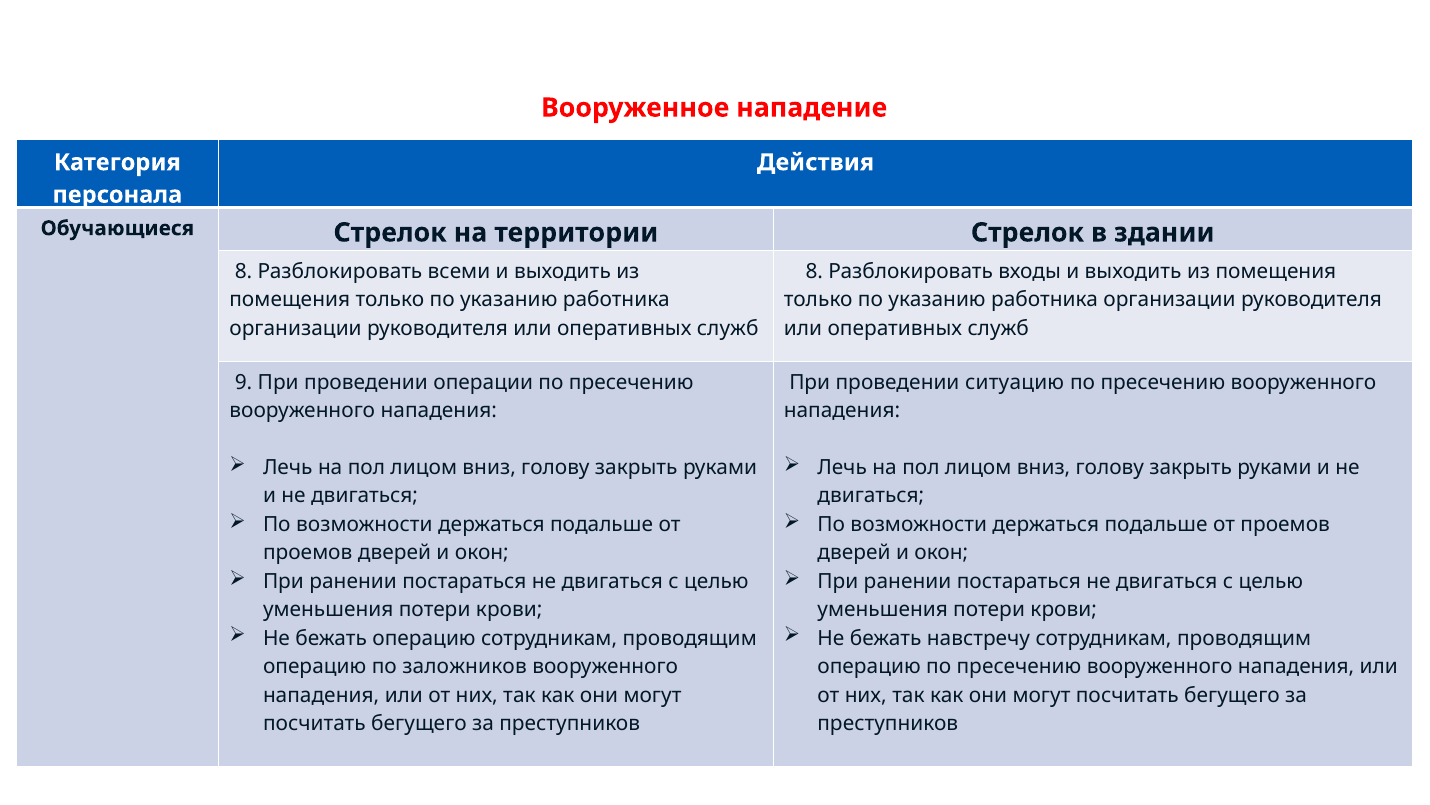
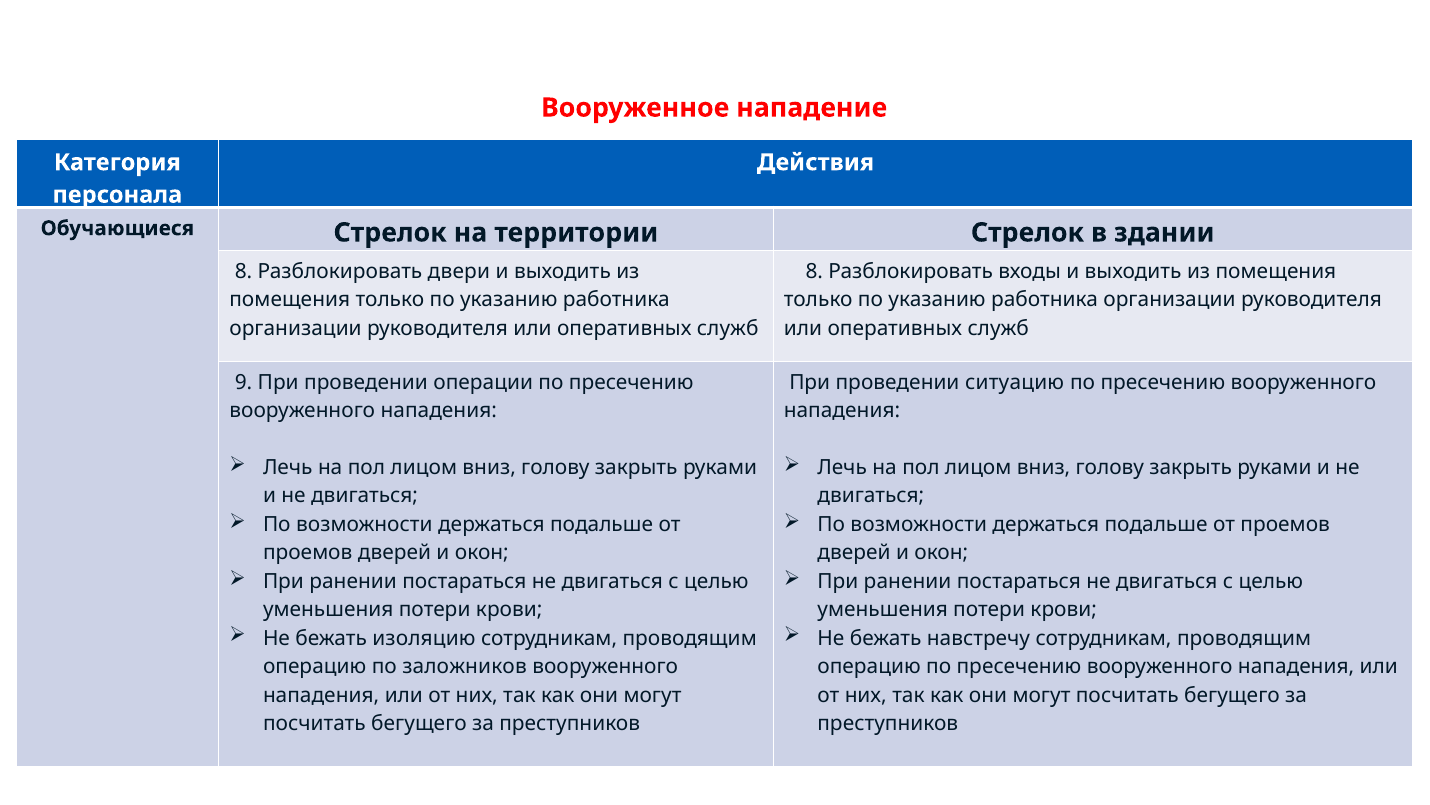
всеми: всеми -> двери (459, 271)
бежать операцию: операцию -> изоляцию (424, 638)
